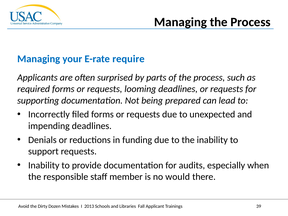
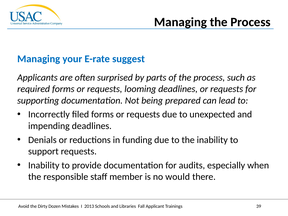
require: require -> suggest (129, 59)
